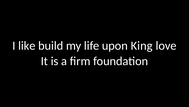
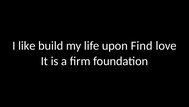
King: King -> Find (142, 45)
